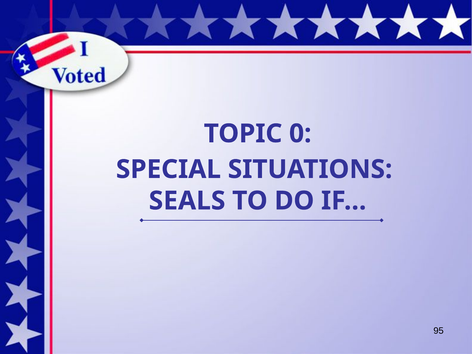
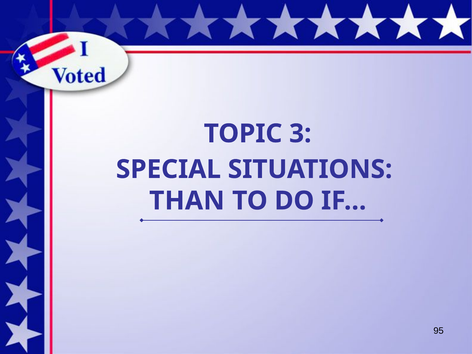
0: 0 -> 3 (300, 134)
SEALS: SEALS -> THAN (187, 201)
